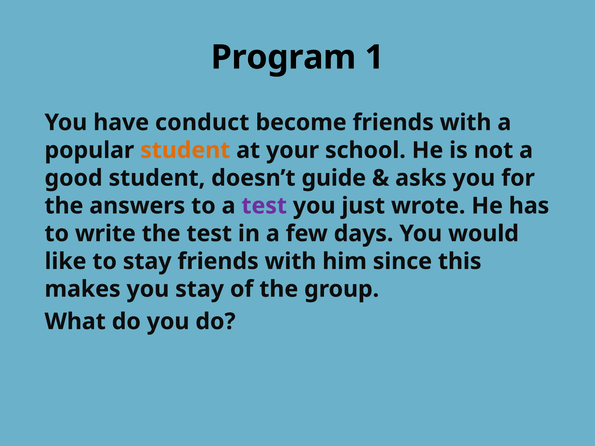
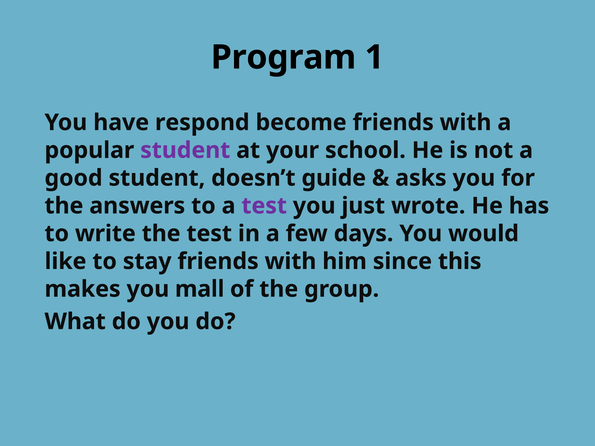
conduct: conduct -> respond (202, 123)
student colour: orange -> purple (185, 150)
you stay: stay -> mall (200, 289)
